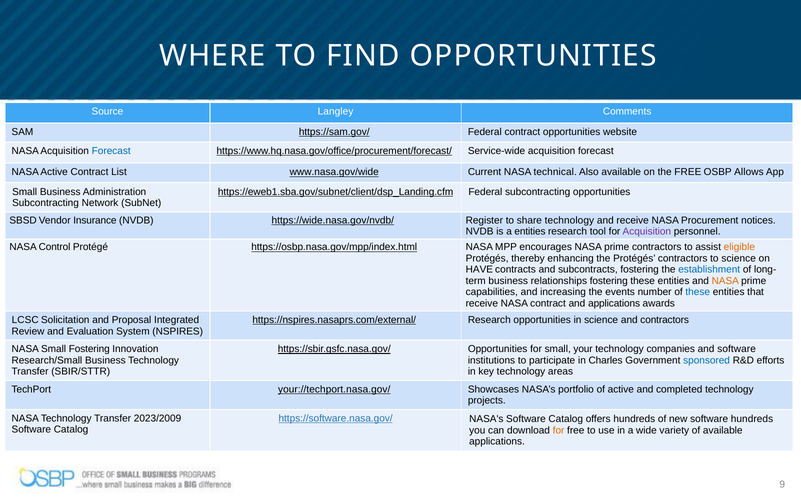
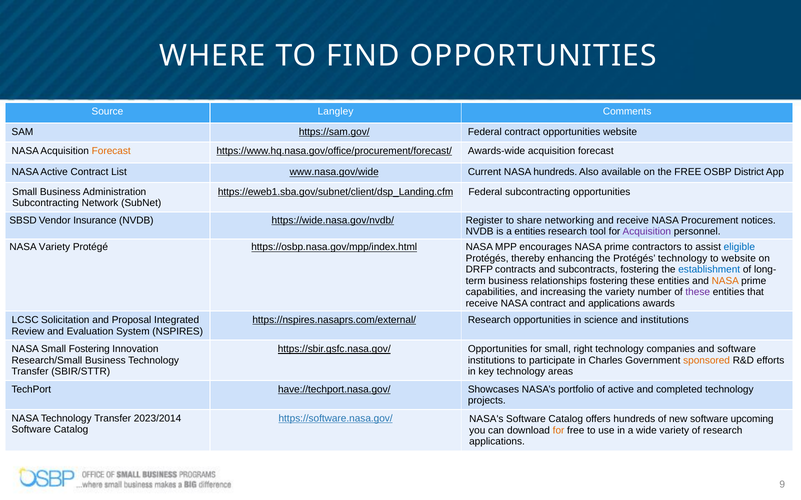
Forecast colour: blue -> orange (111, 151)
Service-wide: Service-wide -> Awards-wide (497, 151)
NASA technical: technical -> hundreds (555, 172)
Allows: Allows -> District (749, 172)
share technology: technology -> networking (569, 220)
NASA Control: Control -> Variety (54, 247)
eligible colour: orange -> blue (739, 247)
Protégés contractors: contractors -> technology (683, 259)
to science: science -> website (739, 259)
HAVE: HAVE -> DRFP (479, 270)
the events: events -> variety (620, 292)
these colour: blue -> purple (698, 292)
and contractors: contractors -> institutions (665, 320)
your: your -> right (583, 350)
sponsored colour: blue -> orange (707, 361)
your://techport.nasa.gov/: your://techport.nasa.gov/ -> have://techport.nasa.gov/ (334, 390)
2023/2009: 2023/2009 -> 2023/2014 (158, 419)
software hundreds: hundreds -> upcoming (752, 420)
of available: available -> research (723, 431)
